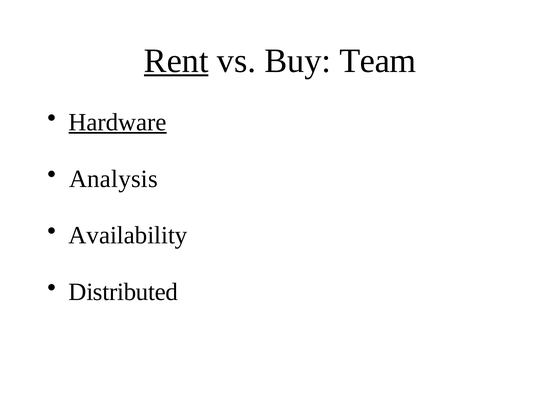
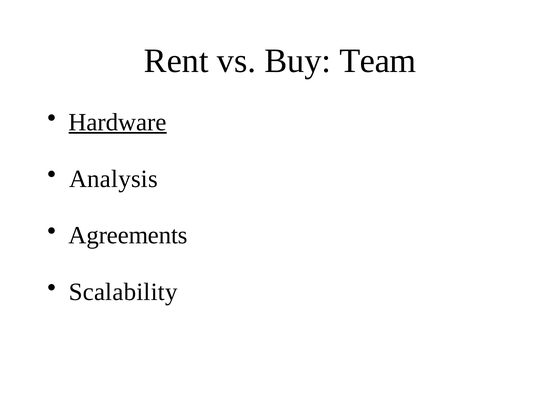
Rent underline: present -> none (176, 61)
Availability: Availability -> Agreements (128, 235)
Distributed: Distributed -> Scalability (123, 292)
